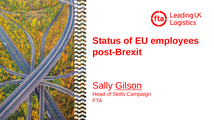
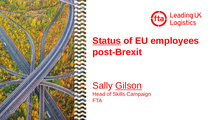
Status underline: none -> present (107, 41)
